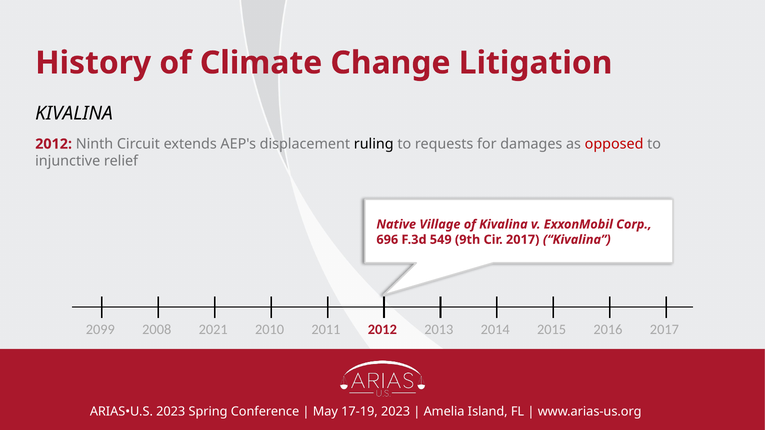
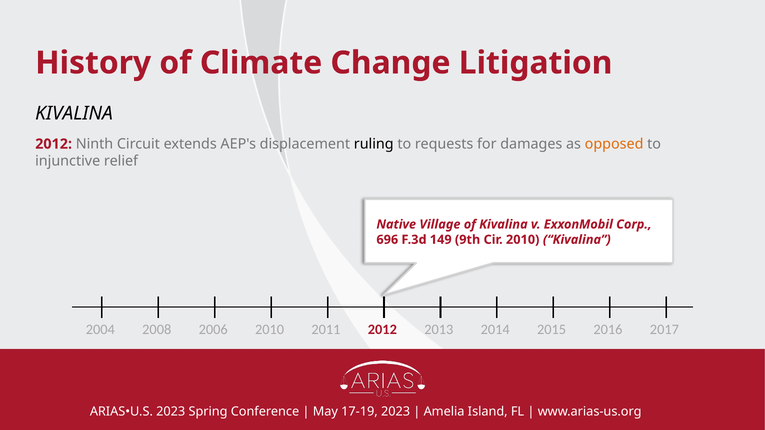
opposed colour: red -> orange (614, 144)
549: 549 -> 149 (441, 240)
Cir 2017: 2017 -> 2010 (523, 240)
2099: 2099 -> 2004 (100, 330)
2021: 2021 -> 2006 (213, 330)
